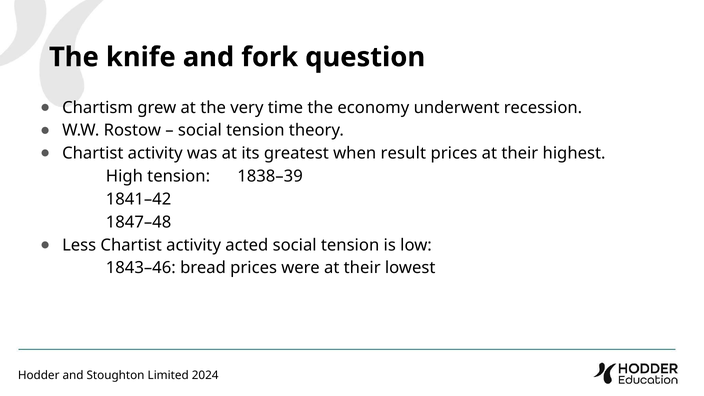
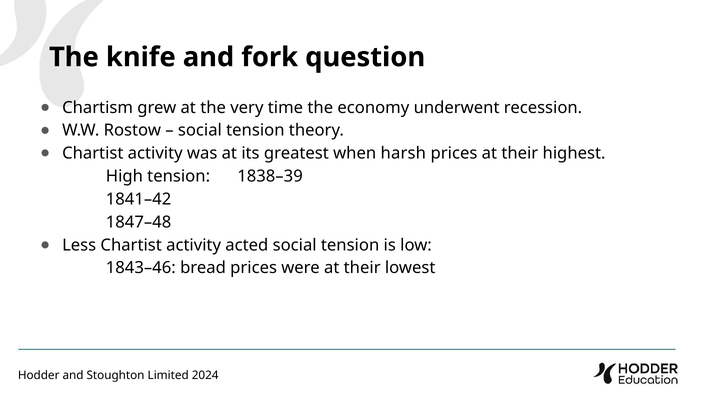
result: result -> harsh (403, 153)
